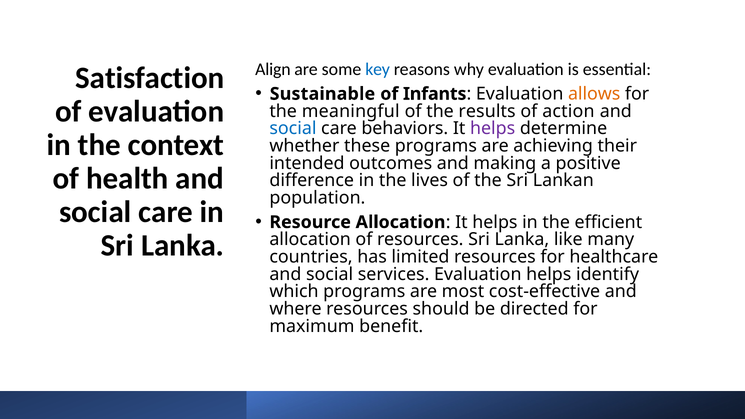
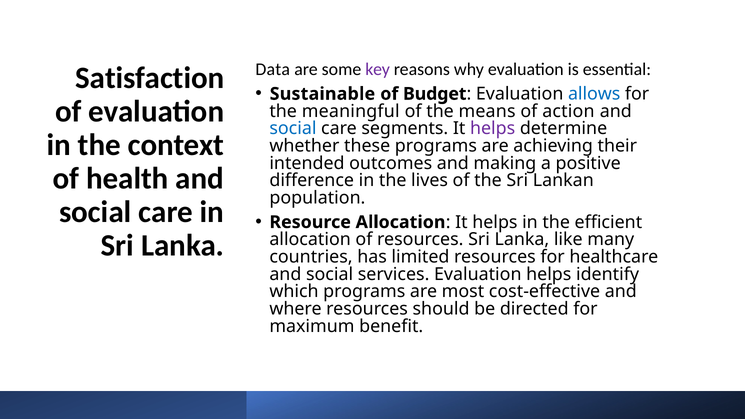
Align: Align -> Data (273, 70)
key colour: blue -> purple (378, 70)
Infants: Infants -> Budget (435, 94)
allows colour: orange -> blue (594, 94)
results: results -> means (487, 111)
behaviors: behaviors -> segments (405, 129)
